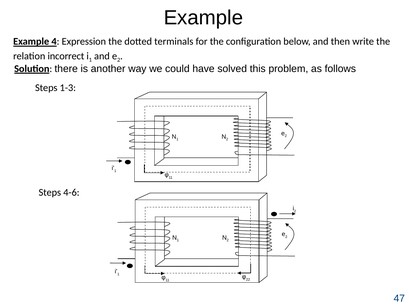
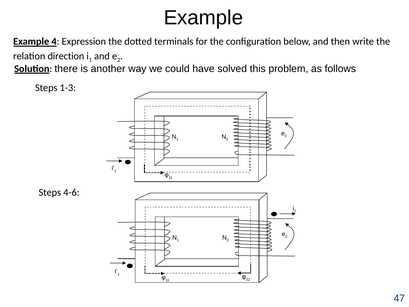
incorrect: incorrect -> direction (66, 56)
